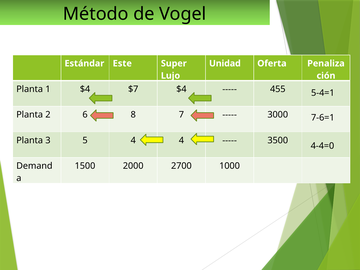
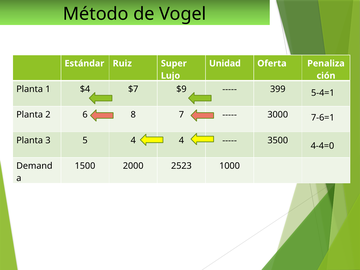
Este: Este -> Ruiz (122, 63)
$7 $4: $4 -> $9 (181, 89)
455: 455 -> 399 (278, 89)
2700: 2700 -> 2523 (181, 166)
